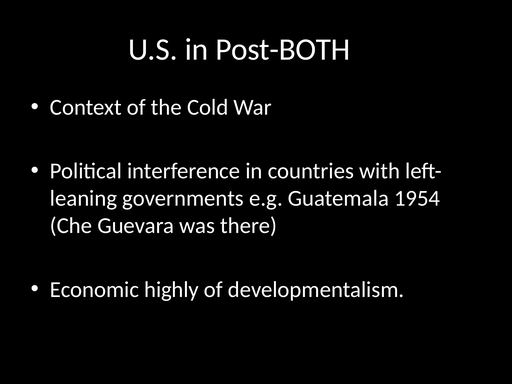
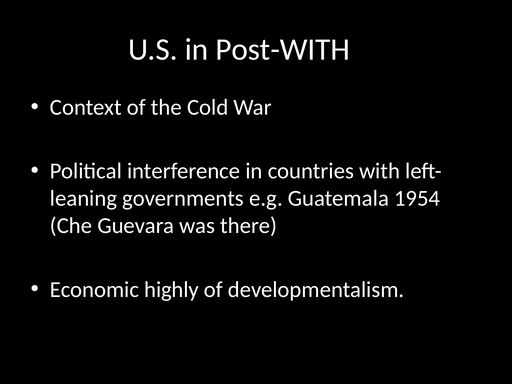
Post-BOTH: Post-BOTH -> Post-WITH (283, 50)
